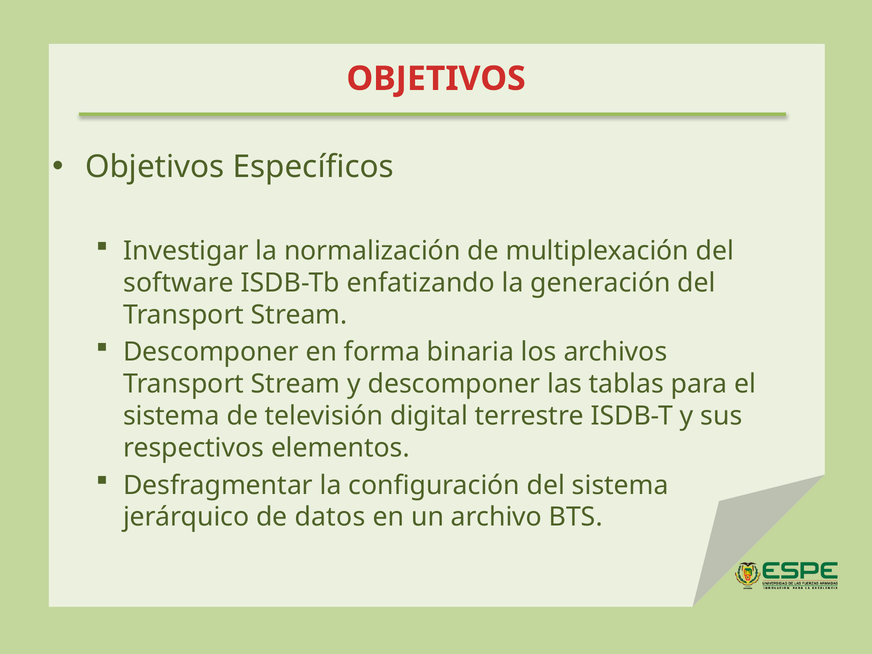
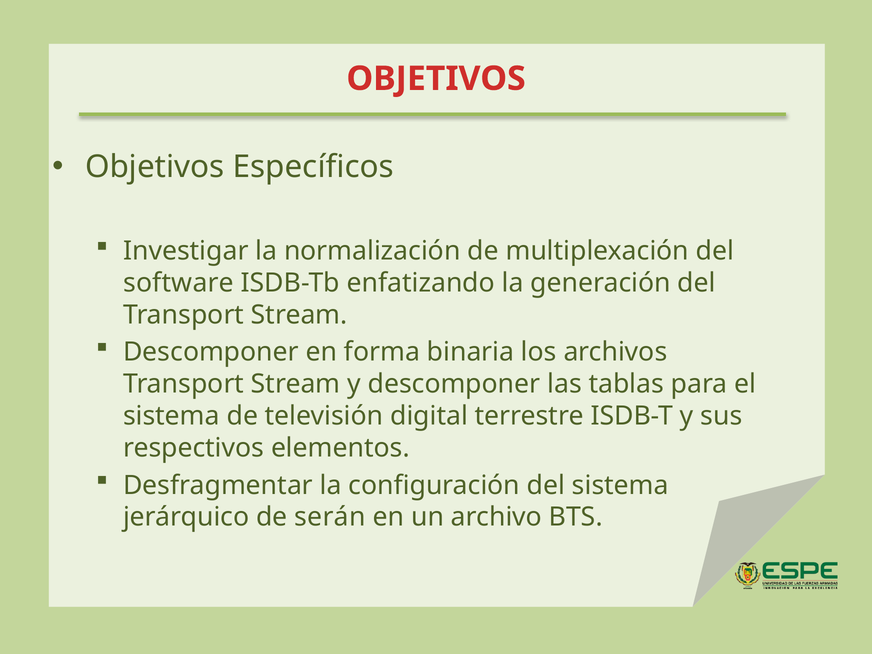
datos: datos -> serán (330, 517)
